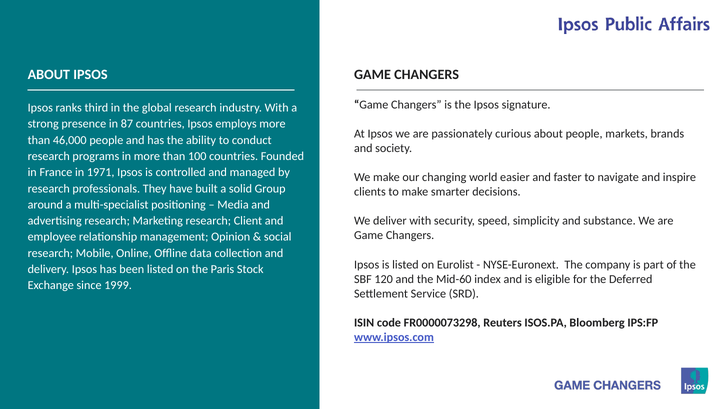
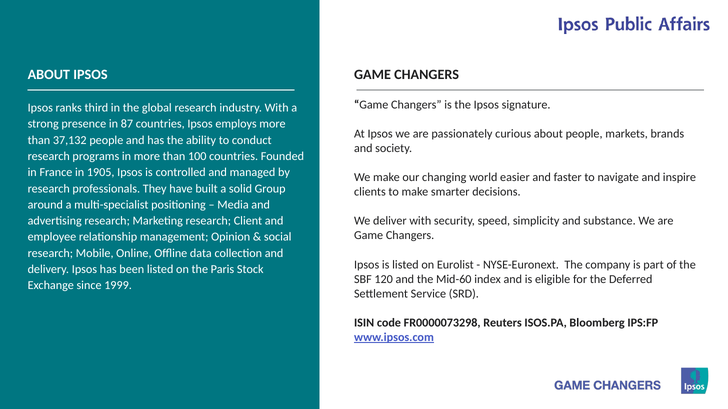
46,000: 46,000 -> 37,132 (70, 140)
1971: 1971 -> 1905 (101, 173)
